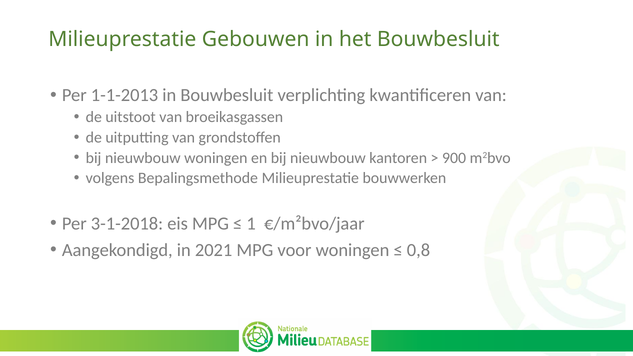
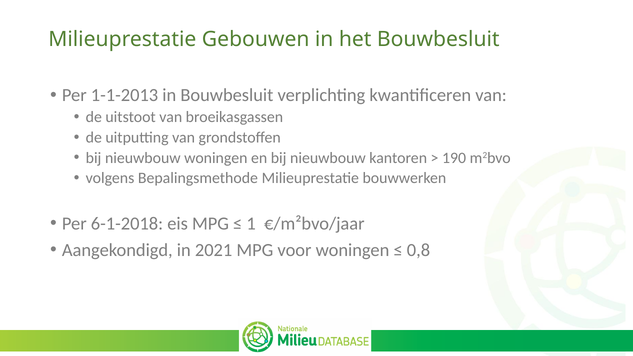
900: 900 -> 190 (454, 158)
3-1-2018: 3-1-2018 -> 6-1-2018 (127, 224)
